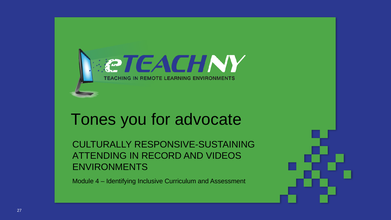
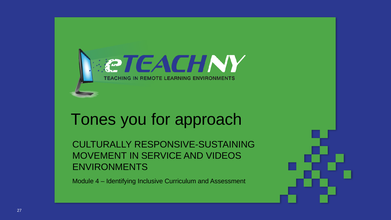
advocate: advocate -> approach (208, 120)
ATTENDING: ATTENDING -> MOVEMENT (100, 156)
RECORD: RECORD -> SERVICE (161, 156)
